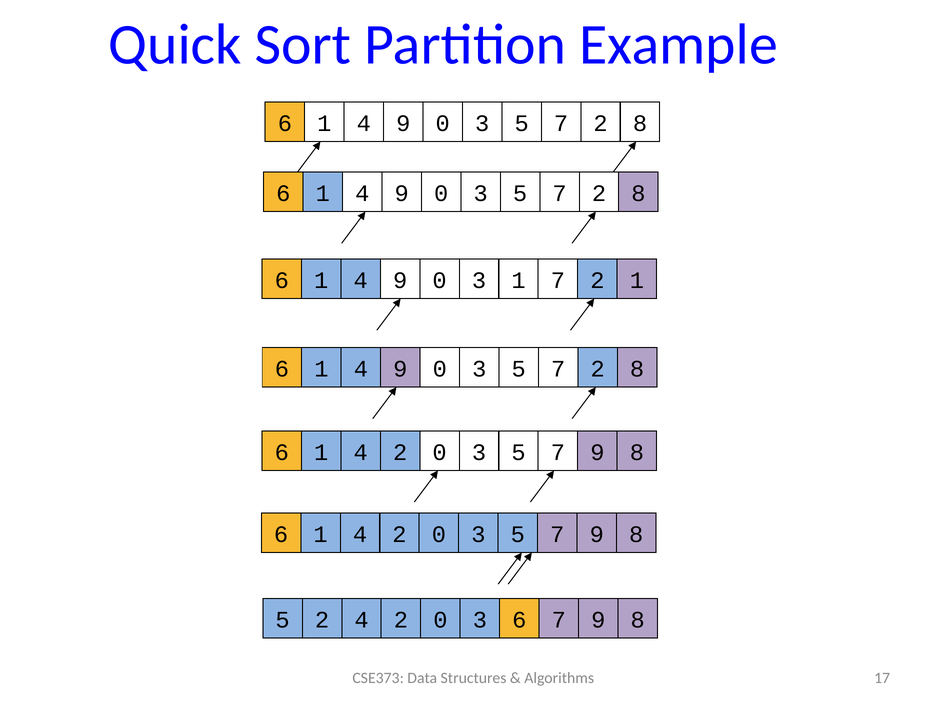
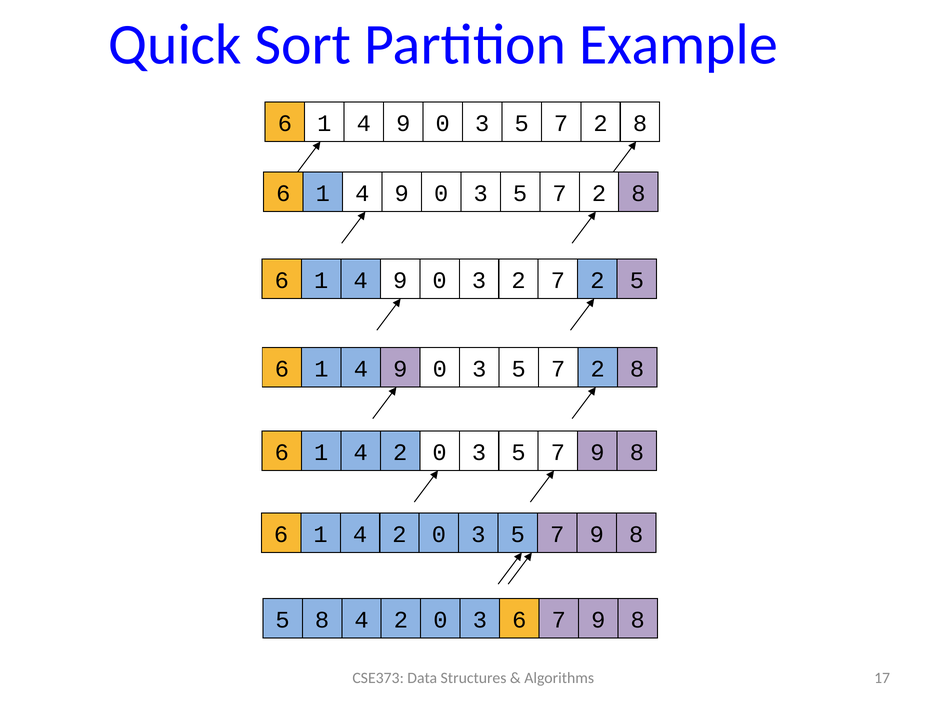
3 1: 1 -> 2 (518, 281)
2 1: 1 -> 5 (637, 281)
5 2: 2 -> 8 (322, 620)
